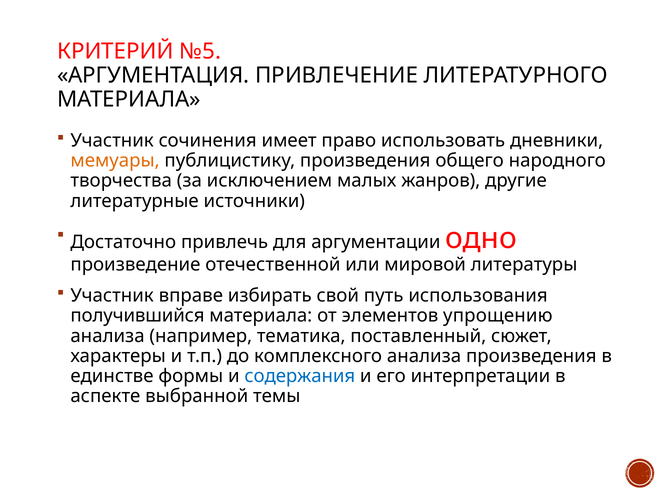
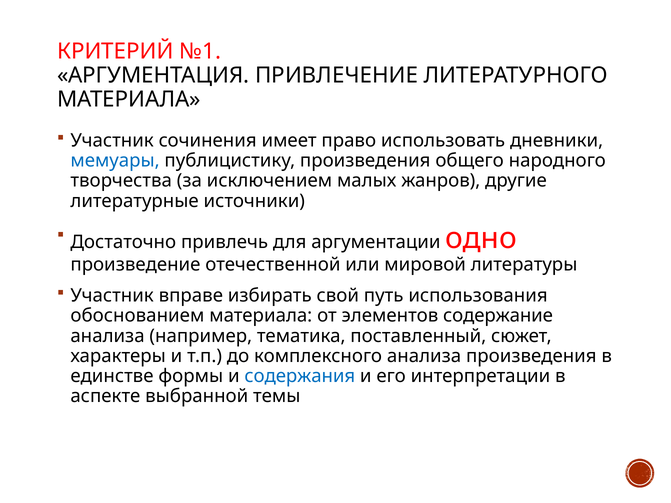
№5: №5 -> №1 (200, 51)
мемуары colour: orange -> blue (115, 161)
получившийся: получившийся -> обоснованием (137, 316)
упрощению: упрощению -> содержание (498, 316)
